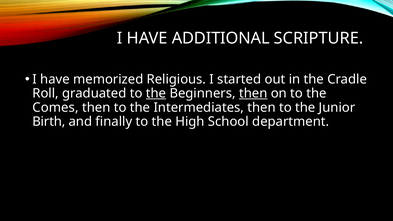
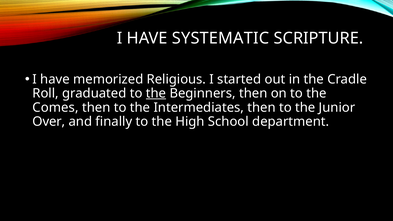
ADDITIONAL: ADDITIONAL -> SYSTEMATIC (221, 38)
then underline: present -> none (253, 93)
Birth: Birth -> Over (49, 122)
